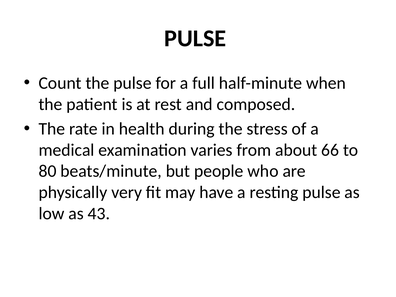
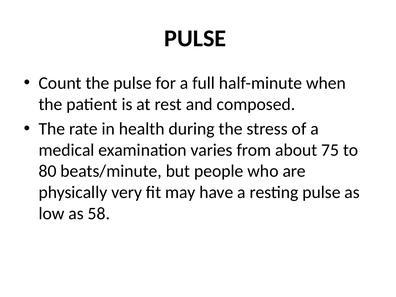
66: 66 -> 75 (330, 150)
43: 43 -> 58 (99, 213)
